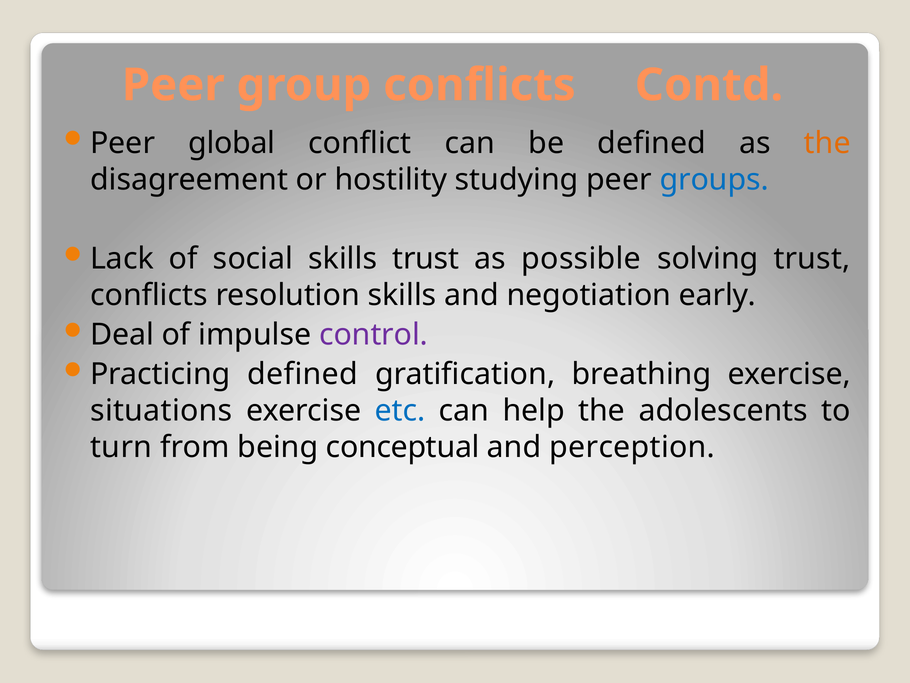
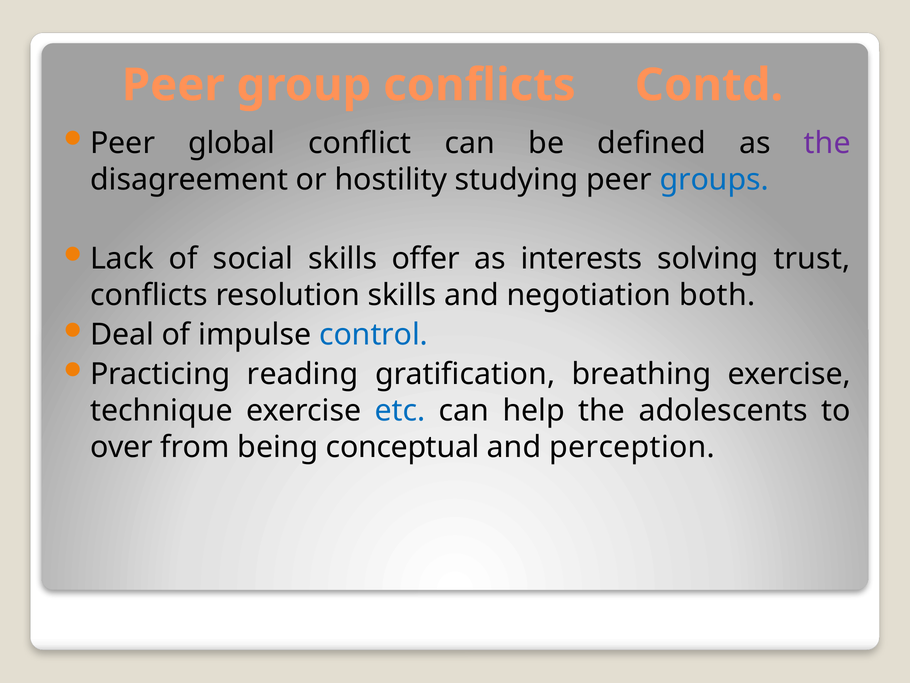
the colour: orange -> purple (827, 143)
skills trust: trust -> offer (426, 259)
possible: possible -> interests (582, 259)
early: early -> both (717, 295)
control colour: purple -> blue (374, 335)
Practicing defined: defined -> reading (303, 374)
situations: situations -> technique (161, 411)
turn: turn -> over (121, 447)
